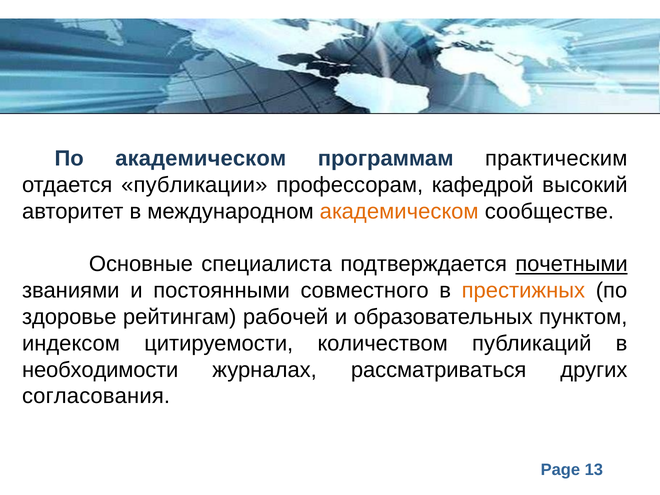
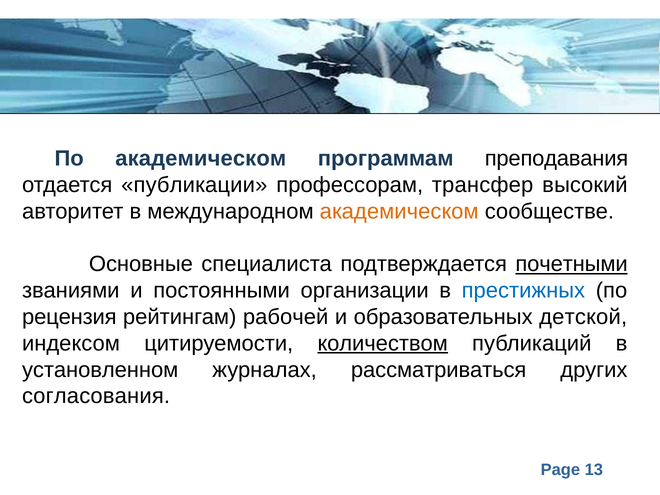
практическим: практическим -> преподавания (557, 159)
кафедрой: кафедрой -> трансфер (483, 185)
совместного: совместного -> организации (365, 291)
престижных colour: orange -> blue (523, 291)
здоровье: здоровье -> рецензия (69, 317)
пунктом: пунктом -> детской (583, 317)
количеством underline: none -> present (383, 343)
необходимости: необходимости -> установленном (100, 370)
